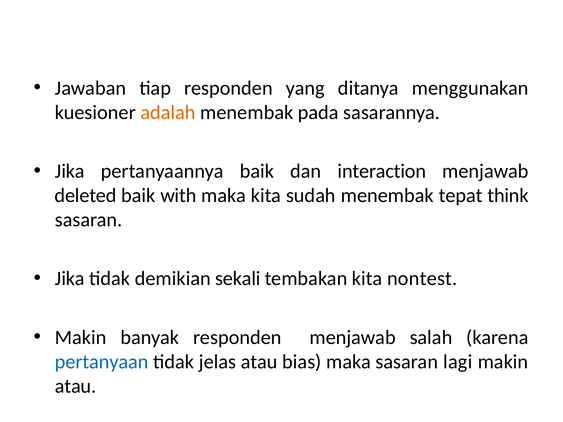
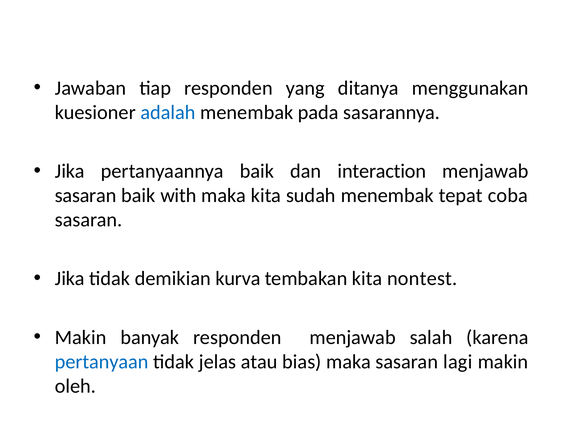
adalah colour: orange -> blue (168, 112)
deleted: deleted -> sasaran (86, 196)
think: think -> coba (508, 196)
sekali: sekali -> kurva (238, 279)
atau: atau -> oleh (75, 386)
